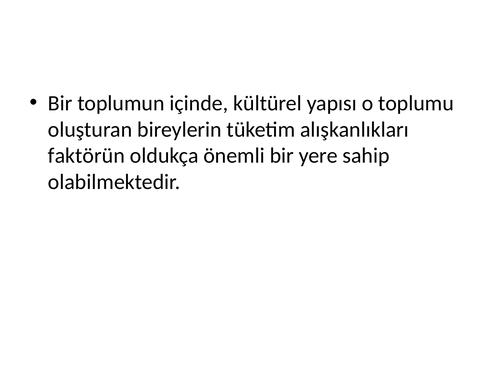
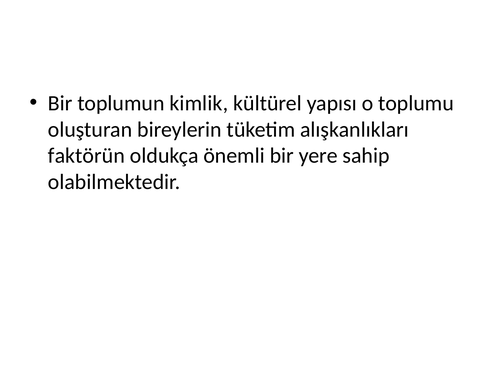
içinde: içinde -> kimlik (199, 103)
